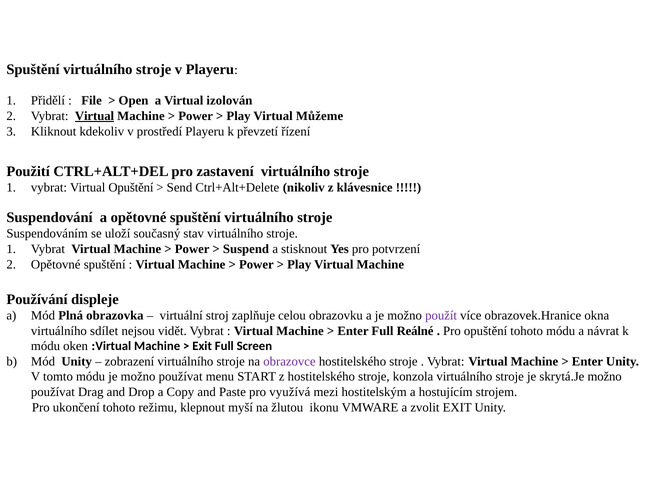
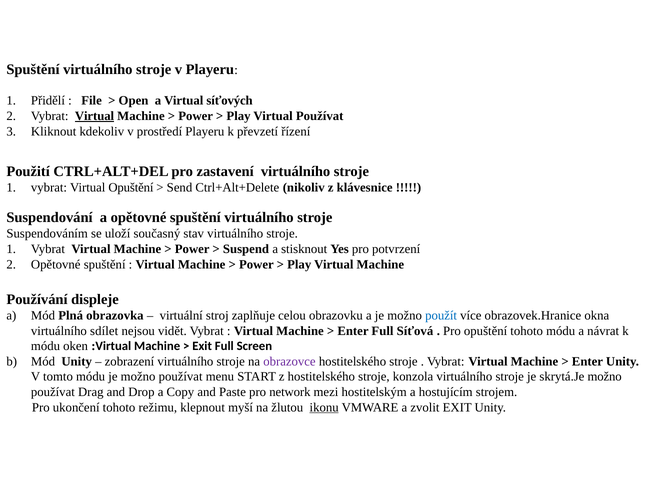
izolován: izolován -> síťových (230, 101)
Virtual Můžeme: Můžeme -> Používat (320, 116)
použít colour: purple -> blue (441, 316)
Reálné: Reálné -> Síťová (415, 331)
využívá: využívá -> network (290, 392)
ikonu underline: none -> present (324, 408)
